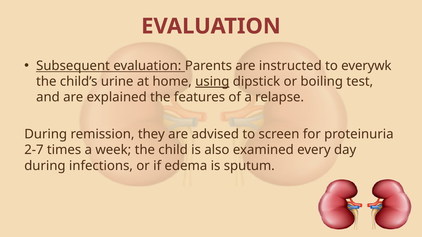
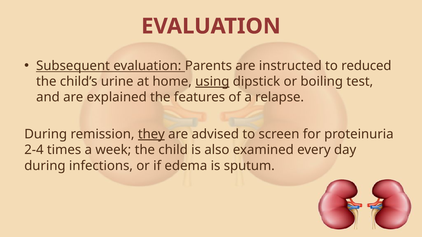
everywk: everywk -> reduced (366, 66)
they underline: none -> present (151, 134)
2-7: 2-7 -> 2-4 (34, 150)
